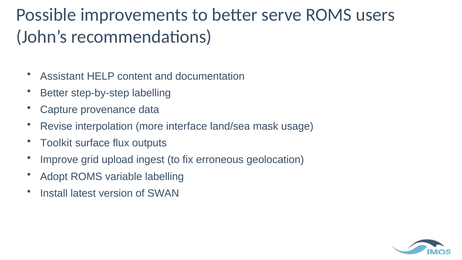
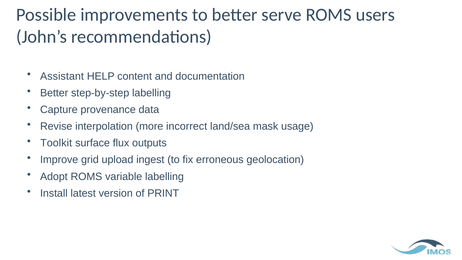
interface: interface -> incorrect (187, 126)
SWAN: SWAN -> PRINT (163, 193)
